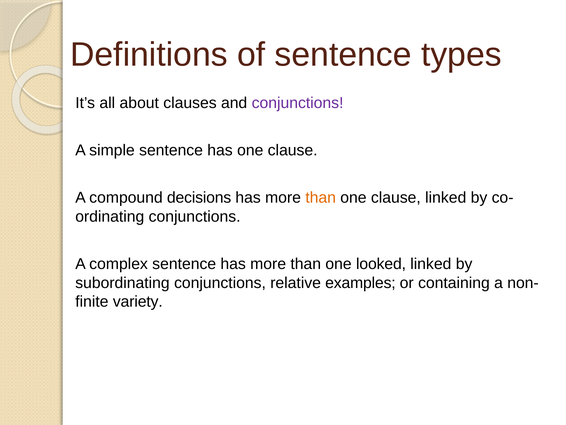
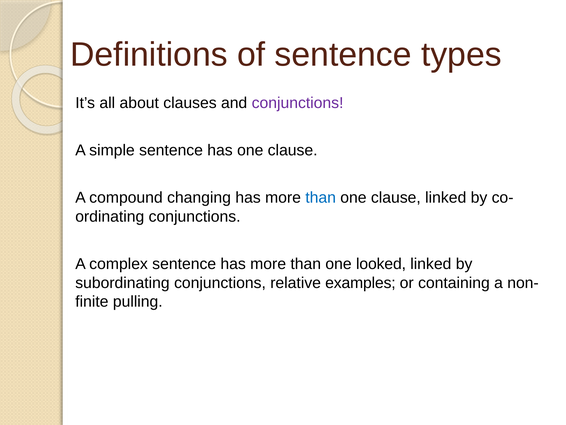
decisions: decisions -> changing (199, 197)
than colour: orange -> blue (321, 197)
variety: variety -> pulling (138, 301)
